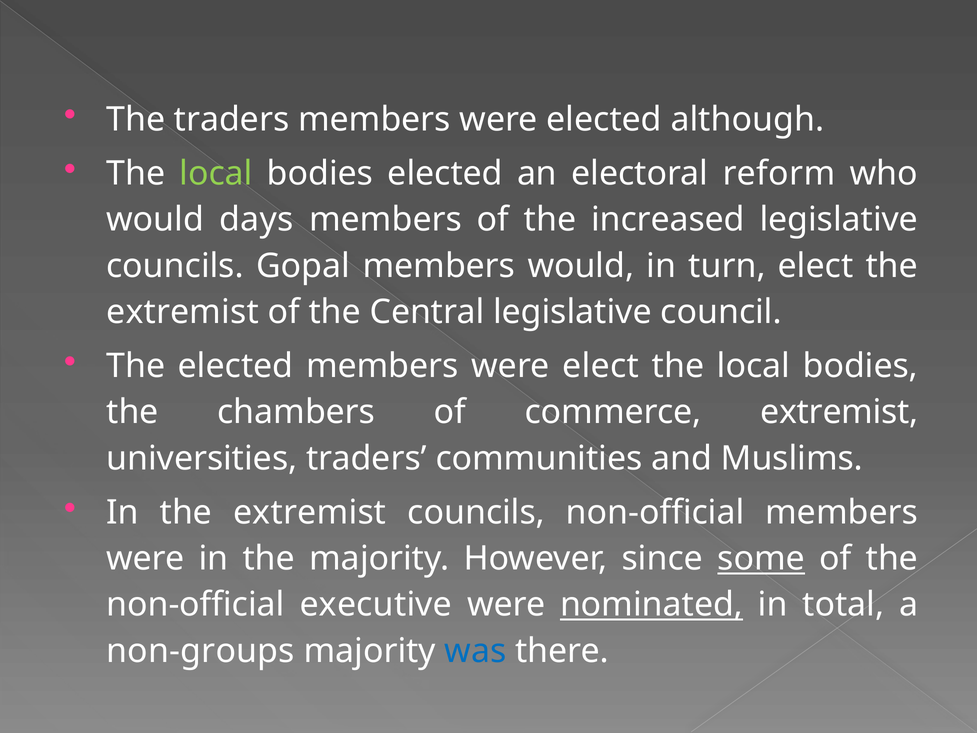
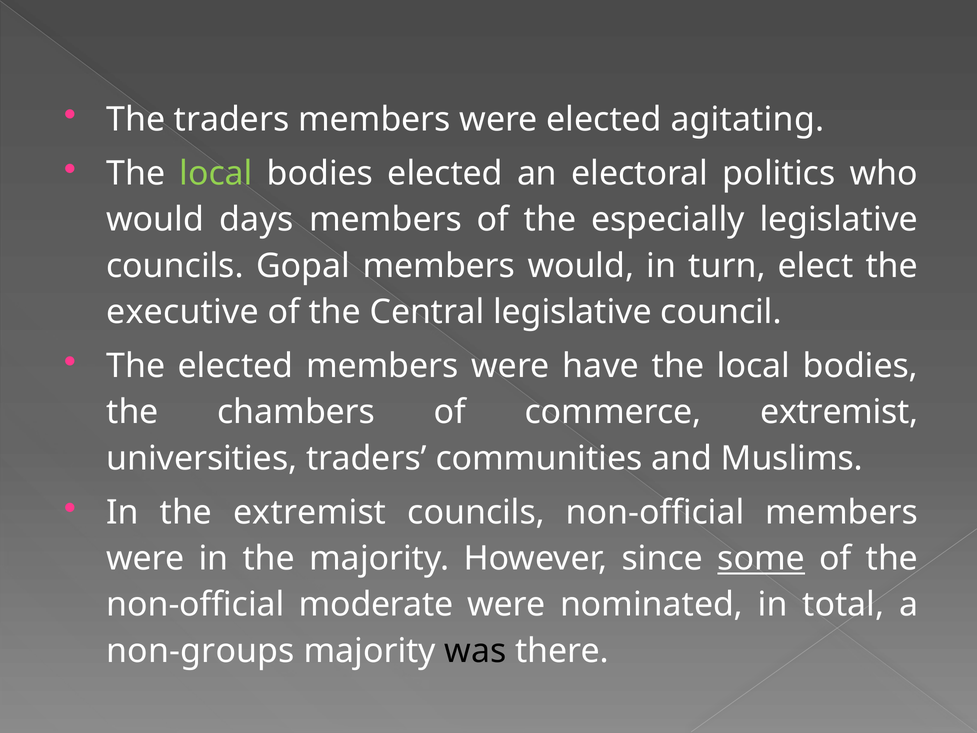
although: although -> agitating (747, 119)
reform: reform -> politics (779, 174)
increased: increased -> especially (668, 220)
extremist: extremist -> executive (183, 312)
were elect: elect -> have (601, 366)
executive: executive -> moderate (376, 605)
nominated underline: present -> none (652, 605)
was colour: blue -> black (475, 651)
